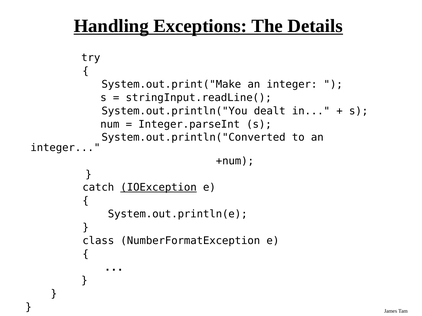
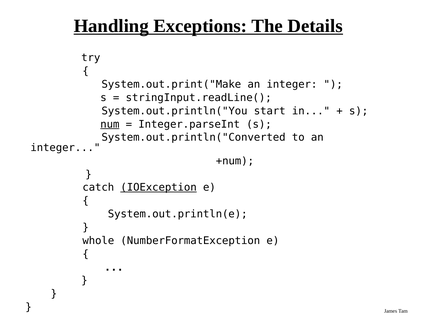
dealt: dealt -> start (270, 111)
num underline: none -> present (110, 124)
class: class -> whole (98, 241)
